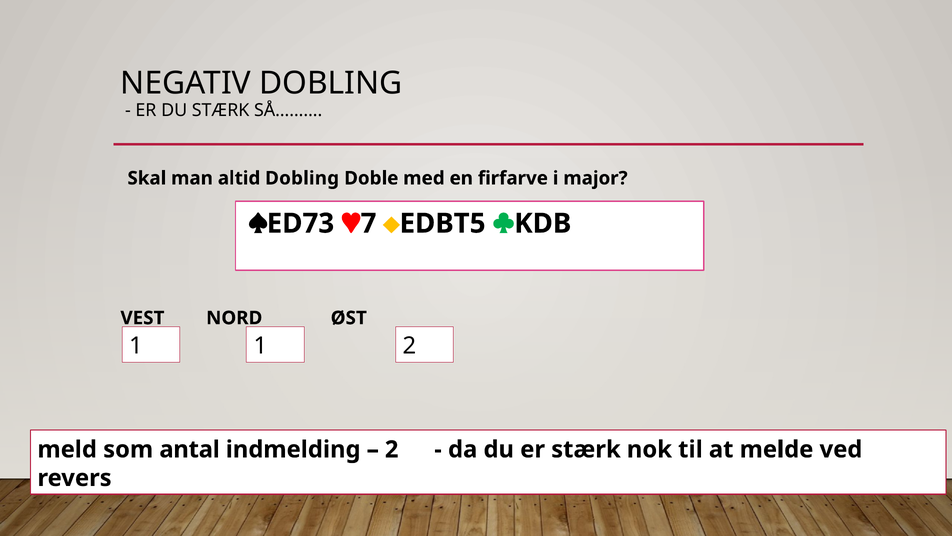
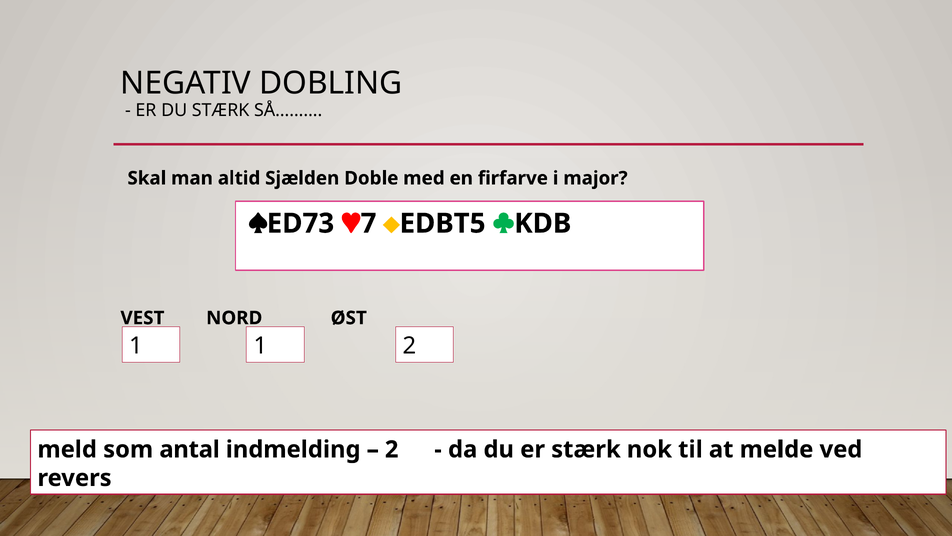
altid Dobling: Dobling -> Sjælden (302, 178)
